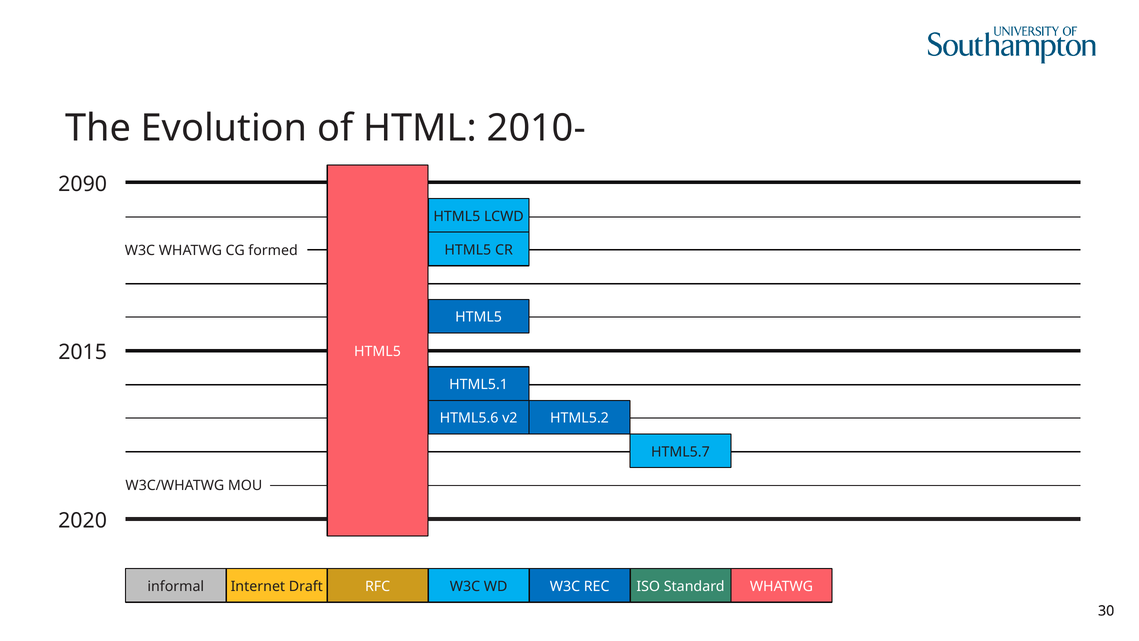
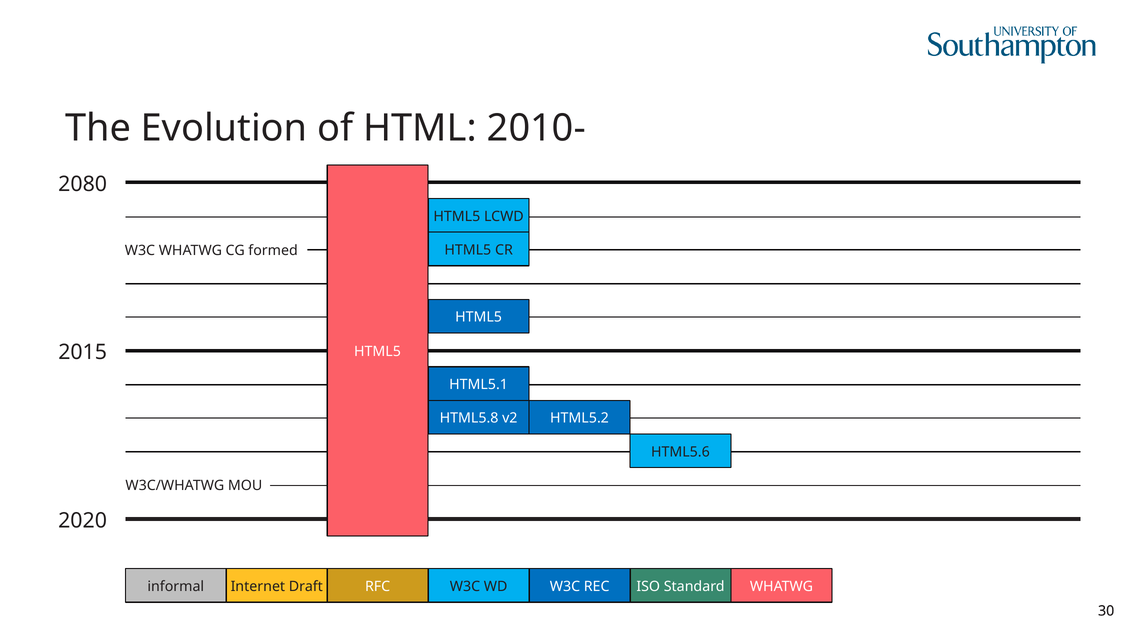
2090: 2090 -> 2080 (83, 184)
HTML5.6: HTML5.6 -> HTML5.8 (469, 418)
HTML5.7: HTML5.7 -> HTML5.6 (680, 452)
